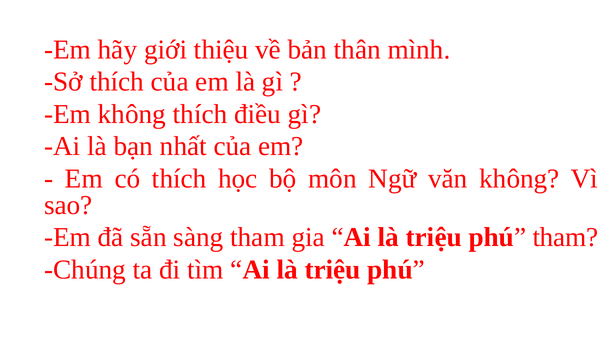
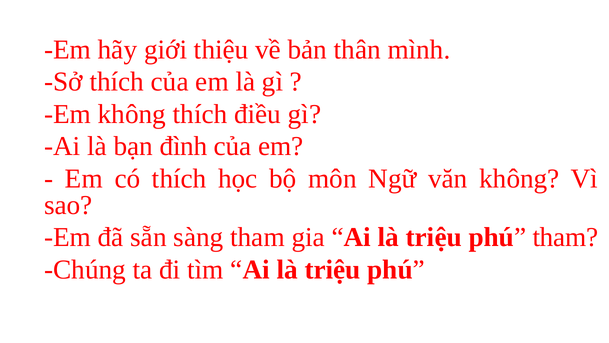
nhất: nhất -> đình (183, 146)
